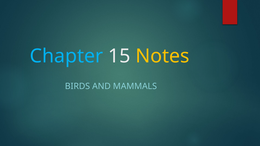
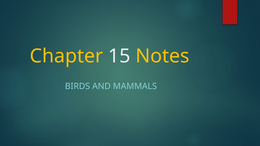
Chapter colour: light blue -> yellow (66, 56)
